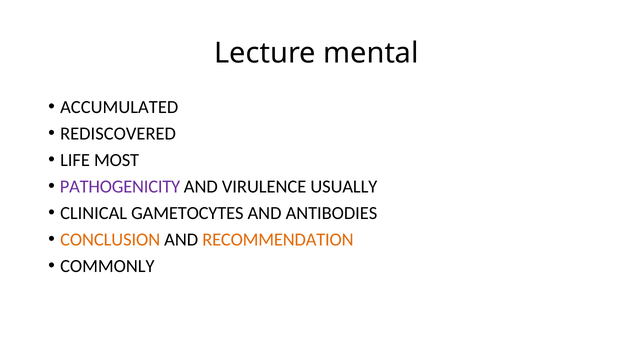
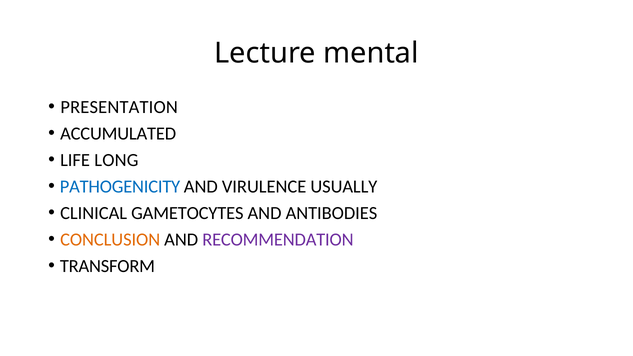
ACCUMULATED: ACCUMULATED -> PRESENTATION (119, 107)
REDISCOVERED: REDISCOVERED -> ACCUMULATED (118, 133)
MOST: MOST -> LONG (116, 160)
PATHOGENICITY colour: purple -> blue (120, 186)
RECOMMENDATION colour: orange -> purple (278, 240)
COMMONLY: COMMONLY -> TRANSFORM (107, 266)
